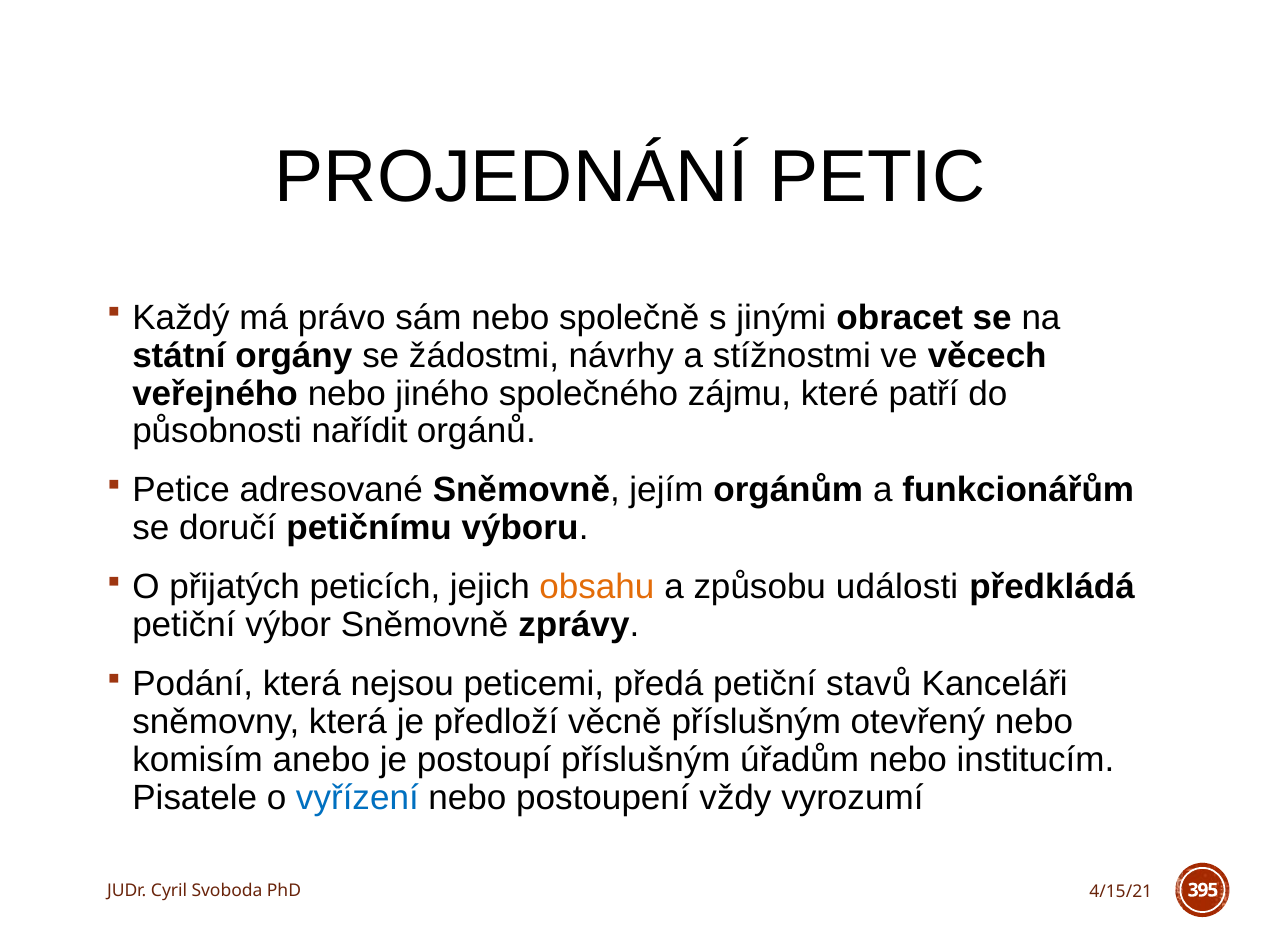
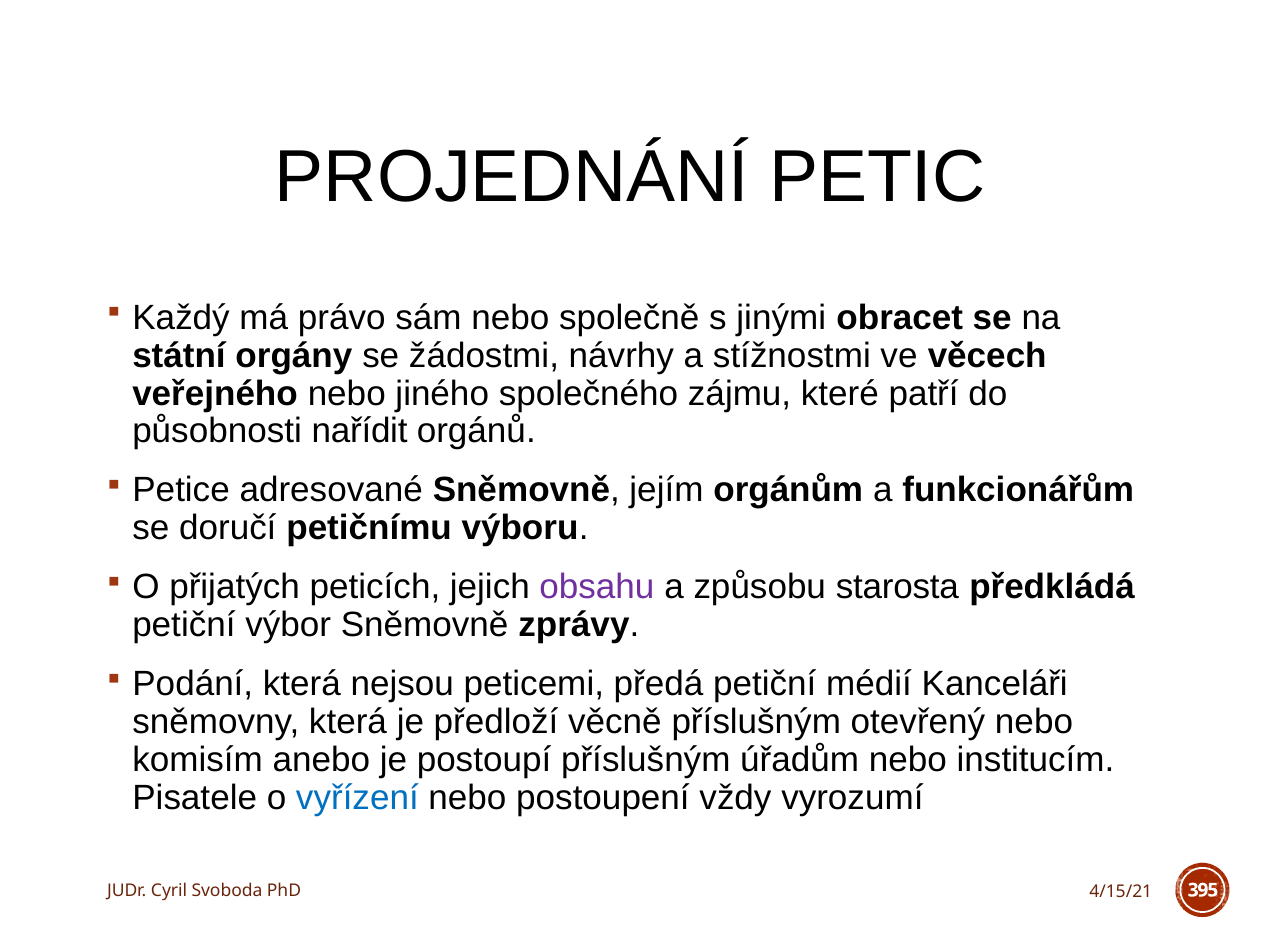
obsahu colour: orange -> purple (597, 587)
události: události -> starosta (897, 587)
stavů: stavů -> médií (869, 684)
